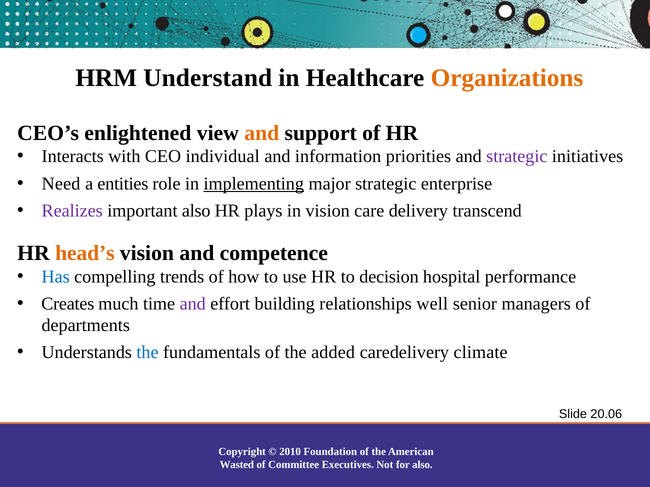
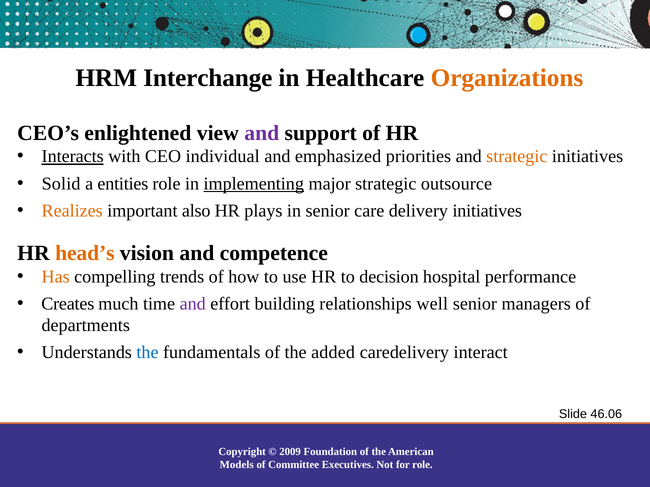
Understand: Understand -> Interchange (208, 78)
and colour: orange -> purple (262, 133)
Interacts underline: none -> present (73, 157)
information: information -> emphasized (338, 157)
strategic colour: purple -> orange (517, 157)
Need: Need -> Solid (61, 184)
enterprise: enterprise -> outsource (456, 184)
Realizes colour: purple -> orange (72, 211)
in vision: vision -> senior (328, 211)
delivery transcend: transcend -> initiatives (487, 211)
Has colour: blue -> orange (56, 277)
climate: climate -> interact (481, 353)
20.06: 20.06 -> 46.06 (606, 414)
2010: 2010 -> 2009 (290, 452)
Wasted: Wasted -> Models (237, 465)
for also: also -> role (422, 465)
